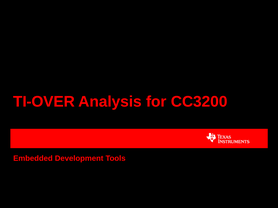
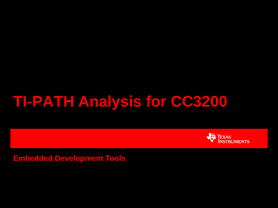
TI-OVER: TI-OVER -> TI-PATH (44, 102)
